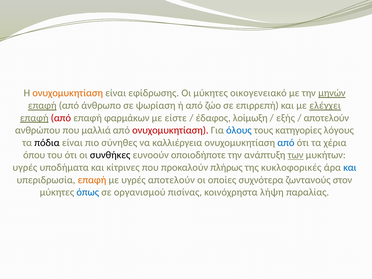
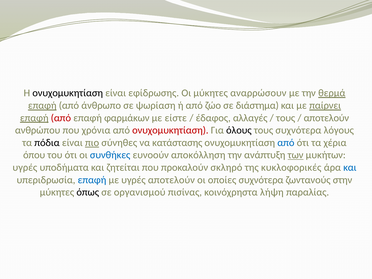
ονυχομυκητίαση colour: orange -> black (68, 93)
οικογενειακό: οικογενειακό -> αναρρώσουν (258, 93)
μηνών: μηνών -> θερμά (332, 93)
επιρρεπή: επιρρεπή -> διάστημα (257, 105)
ελέγχει: ελέγχει -> παίρνει (325, 105)
λοίμωξη: λοίμωξη -> αλλαγές (250, 118)
εξής: εξής -> τους (286, 118)
μαλλιά: μαλλιά -> χρόνια (96, 130)
όλους colour: blue -> black (239, 130)
τους κατηγορίες: κατηγορίες -> συχνότερα (298, 130)
πιο underline: none -> present (92, 143)
καλλιέργεια: καλλιέργεια -> κατάστασης (177, 143)
συνθήκες colour: black -> blue (110, 155)
οποιοδήποτε: οποιοδήποτε -> αποκόλληση (198, 155)
κίτρινες: κίτρινες -> ζητείται (123, 167)
πλήρως: πλήρως -> σκληρό (226, 167)
επαφή colour: orange -> blue (92, 180)
στον: στον -> στην (343, 180)
όπως colour: blue -> black (88, 192)
